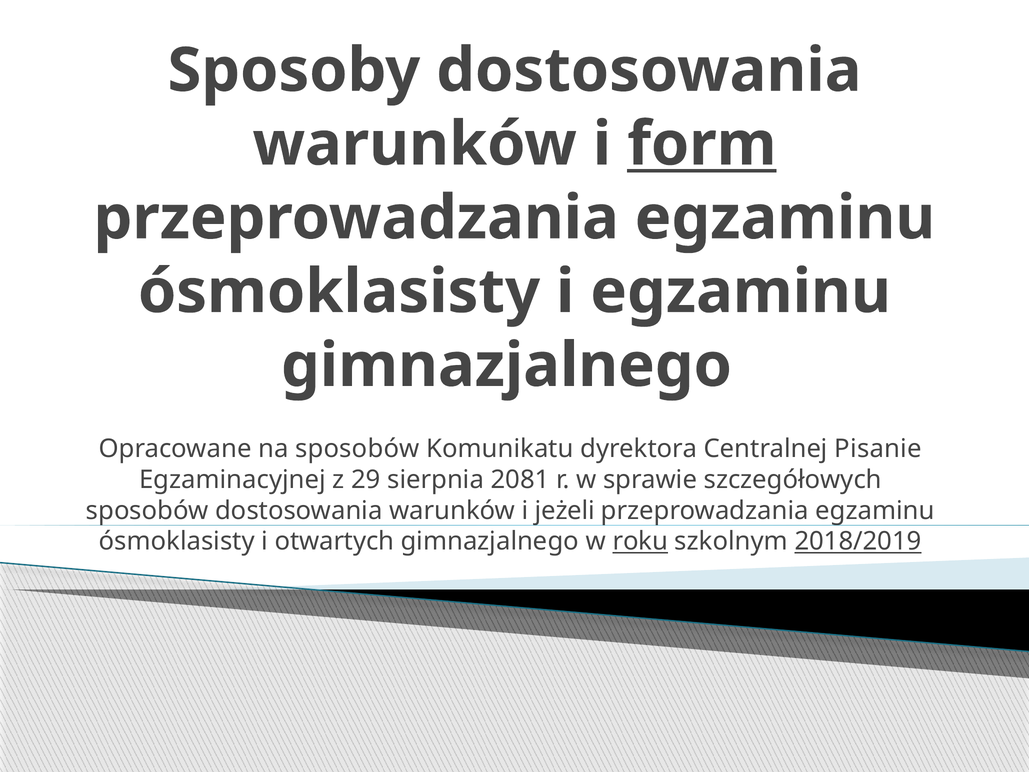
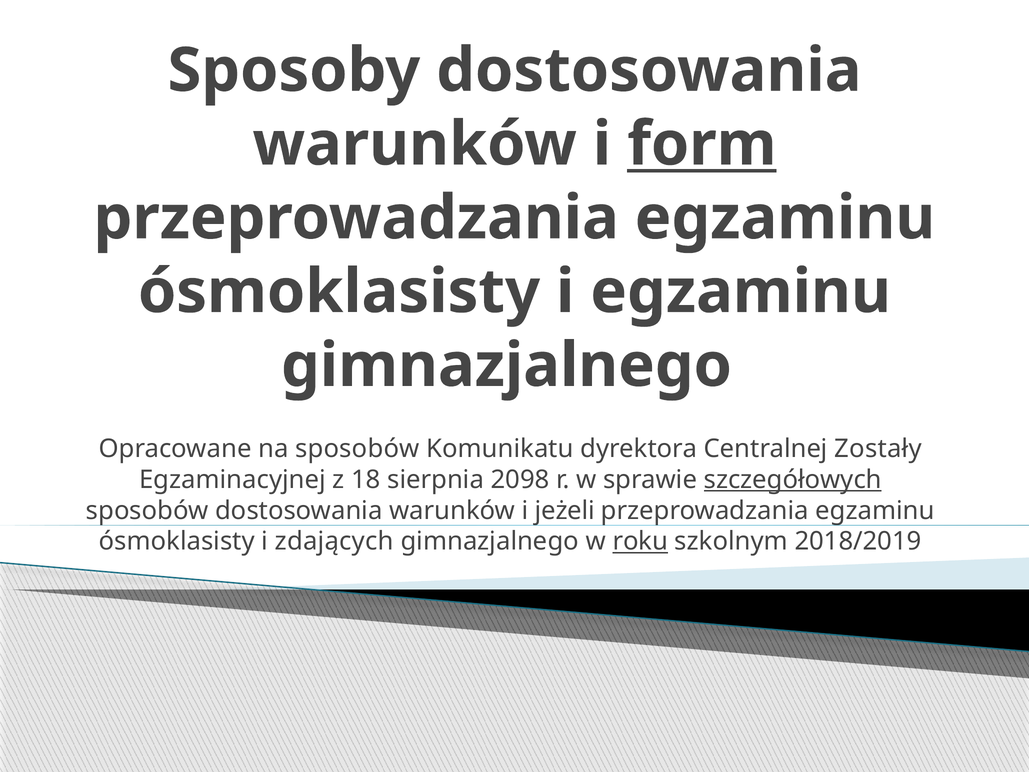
Pisanie: Pisanie -> Zostały (878, 449)
29: 29 -> 18 (366, 480)
2081: 2081 -> 2098 (520, 480)
szczegółowych underline: none -> present (793, 480)
otwartych: otwartych -> zdających (334, 541)
2018/2019 underline: present -> none (858, 541)
